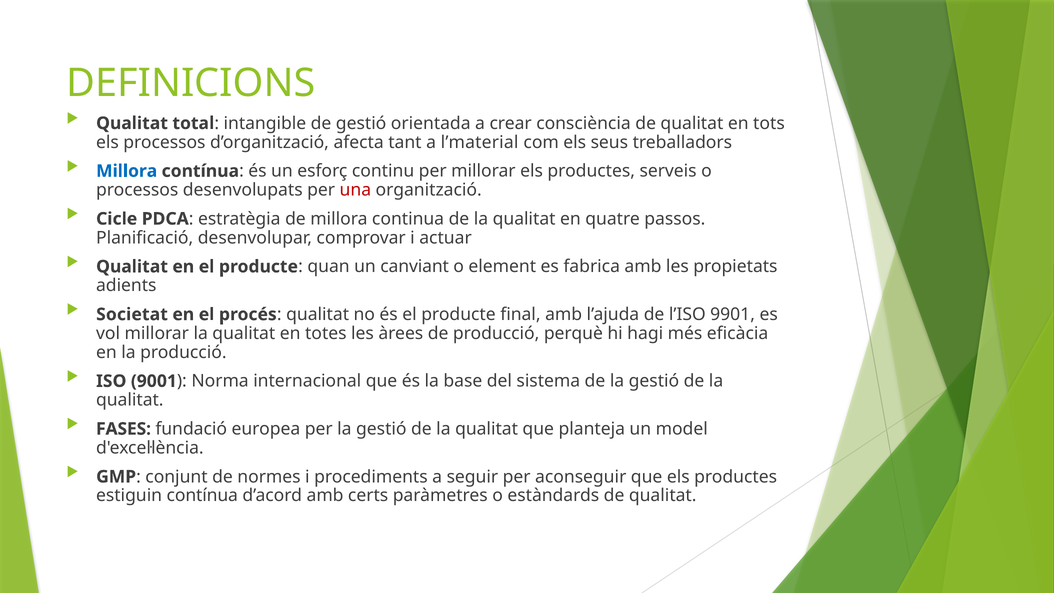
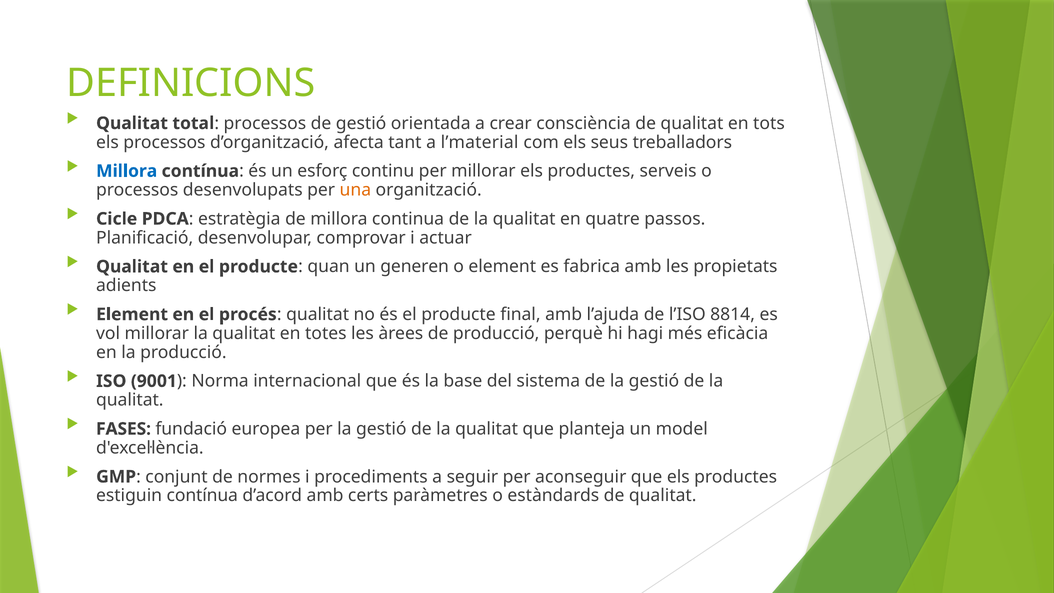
total intangible: intangible -> processos (265, 123)
una colour: red -> orange (355, 190)
canviant: canviant -> generen (415, 267)
Societat: Societat -> Element (132, 314)
9901: 9901 -> 8814 (733, 314)
